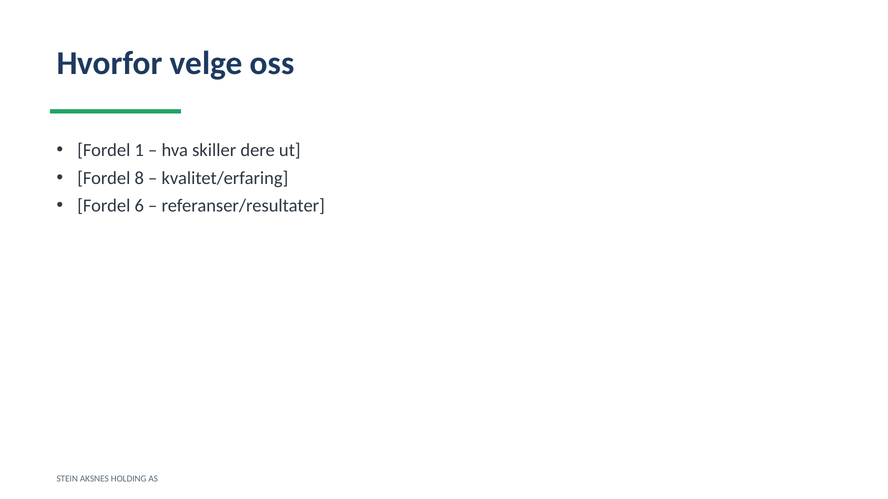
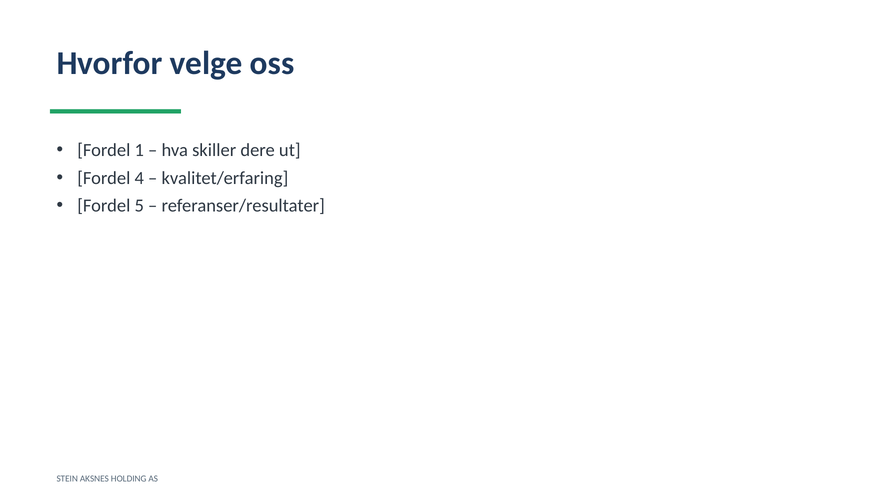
8: 8 -> 4 (139, 178)
6: 6 -> 5 (139, 206)
